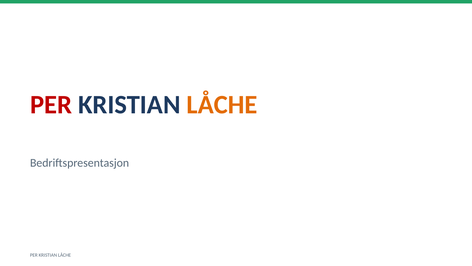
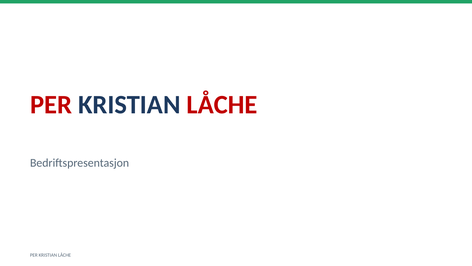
LÅCHE colour: orange -> red (222, 105)
